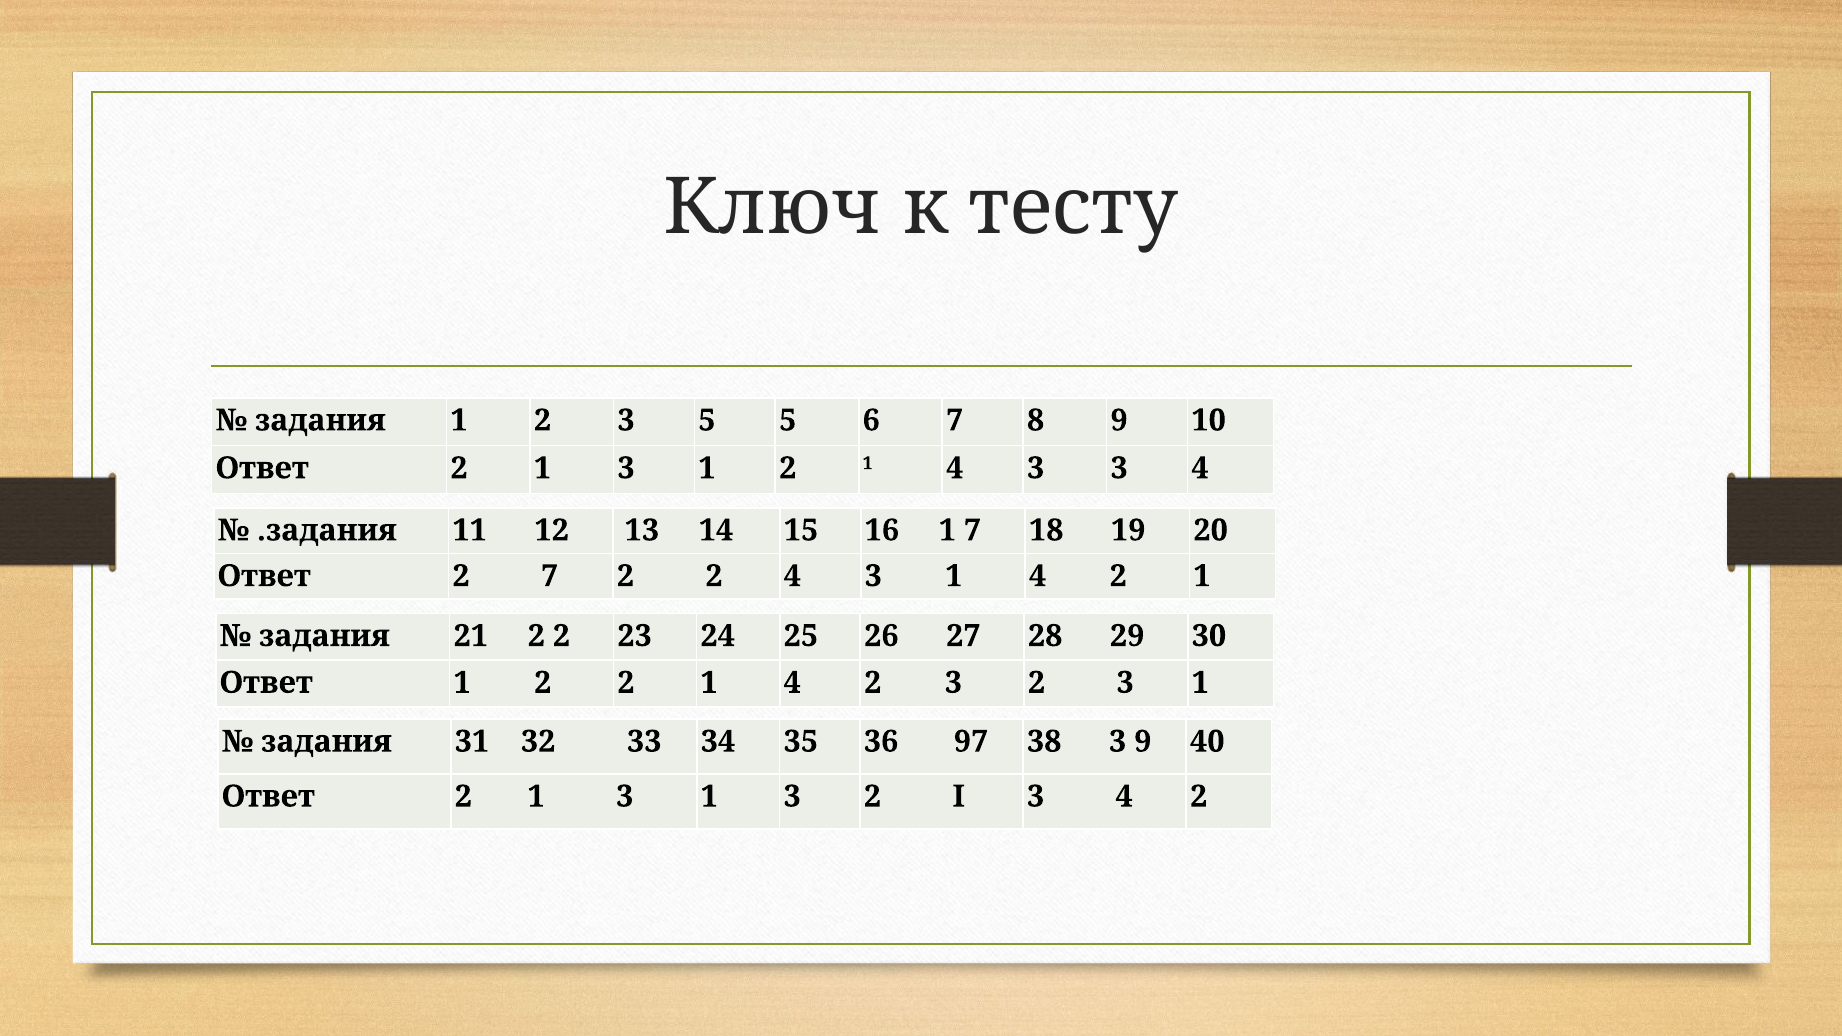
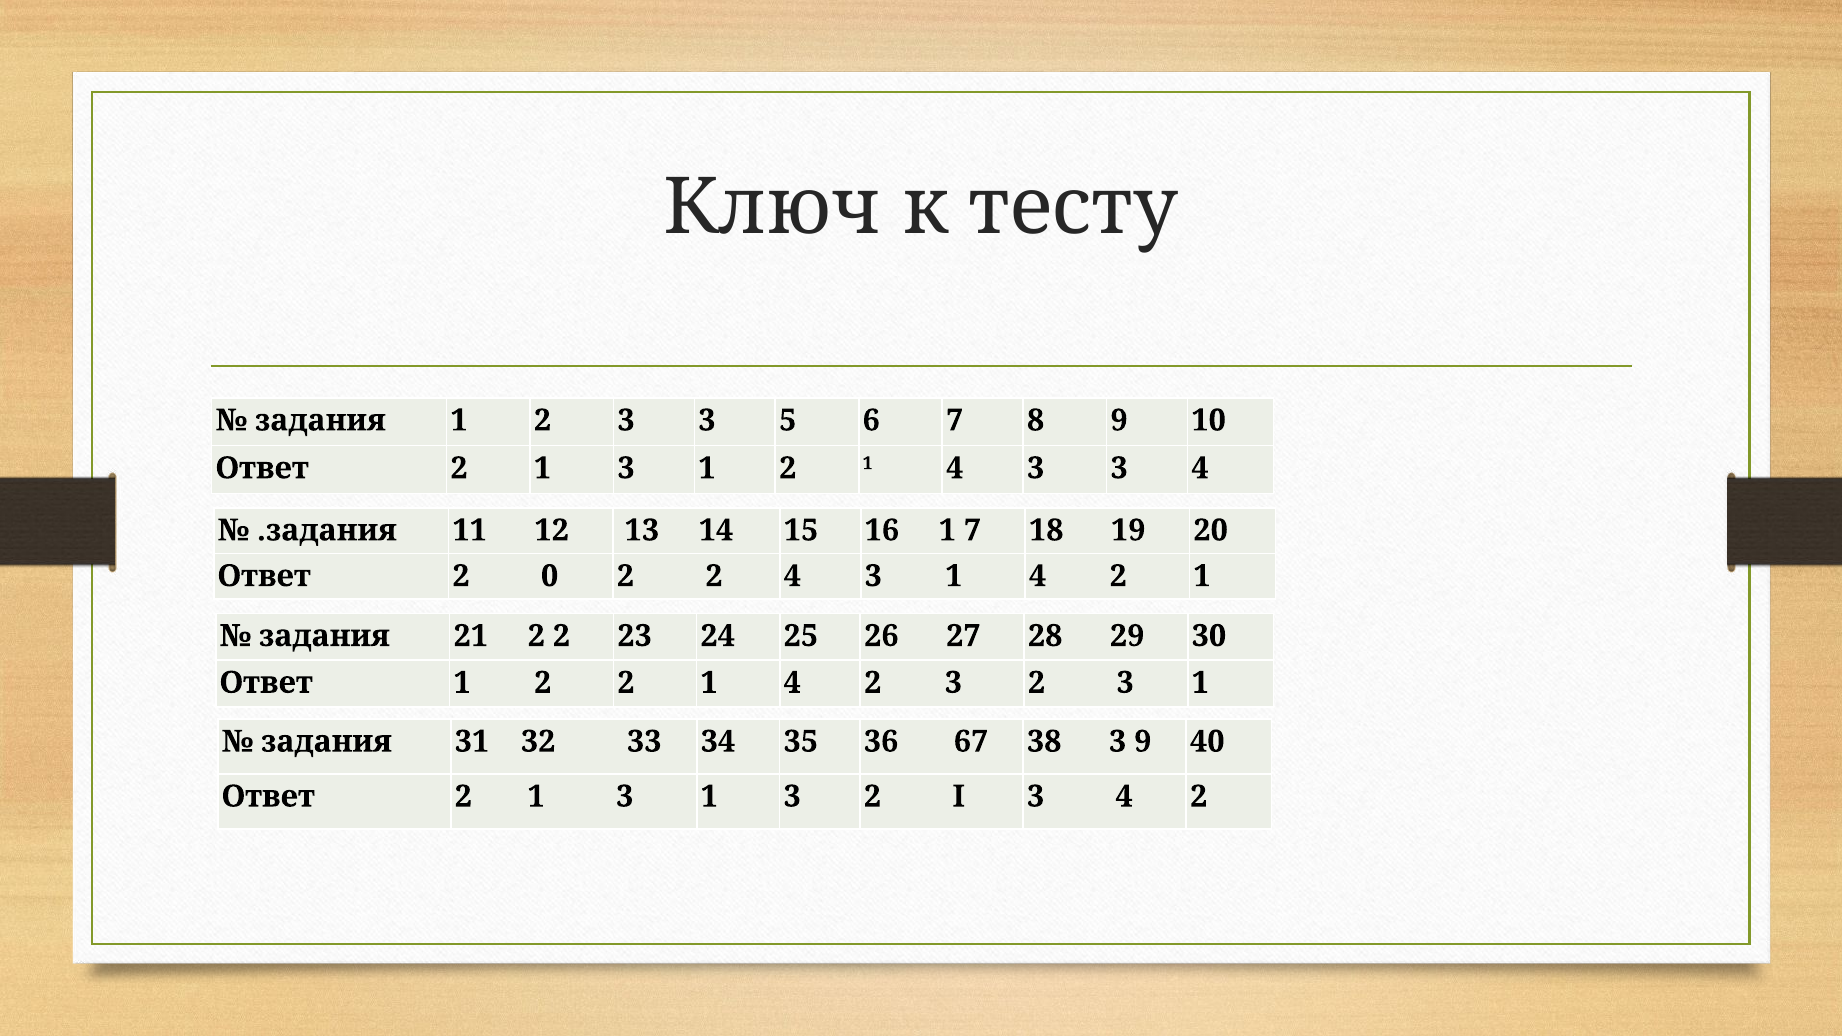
2 3 5: 5 -> 3 (707, 420)
2 7: 7 -> 0 (550, 576)
97: 97 -> 67 (971, 742)
